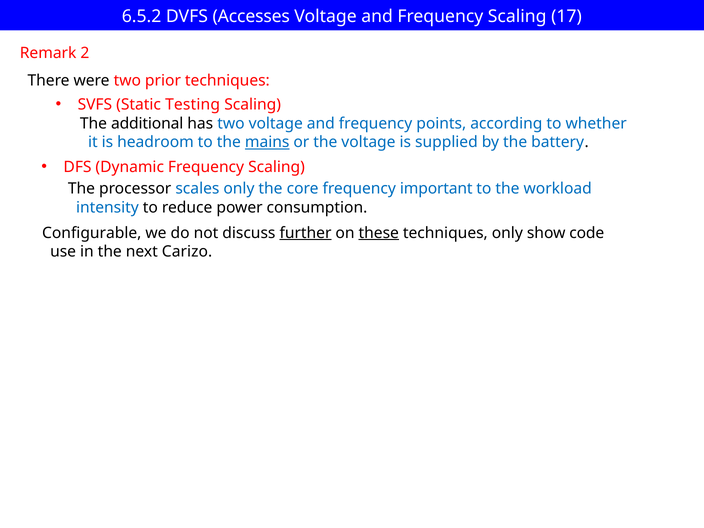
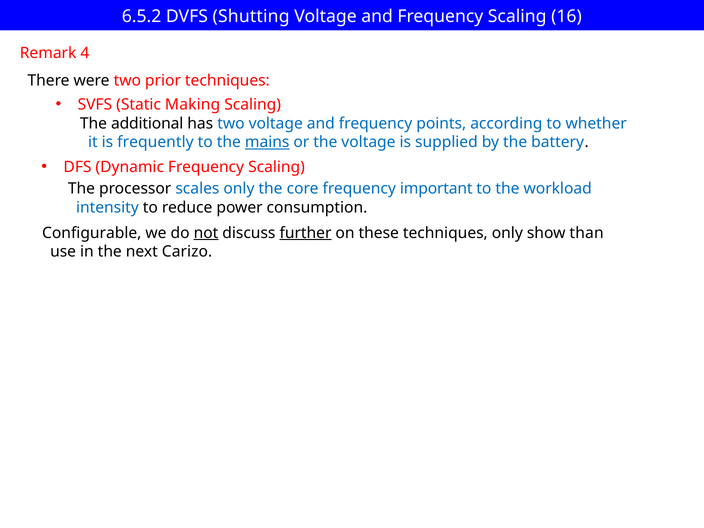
Accesses: Accesses -> Shutting (251, 16)
17: 17 -> 16 (566, 16)
2: 2 -> 4 (85, 53)
Testing: Testing -> Making (193, 105)
headroom: headroom -> frequently (155, 142)
not underline: none -> present (206, 233)
these underline: present -> none (379, 233)
code: code -> than (587, 233)
